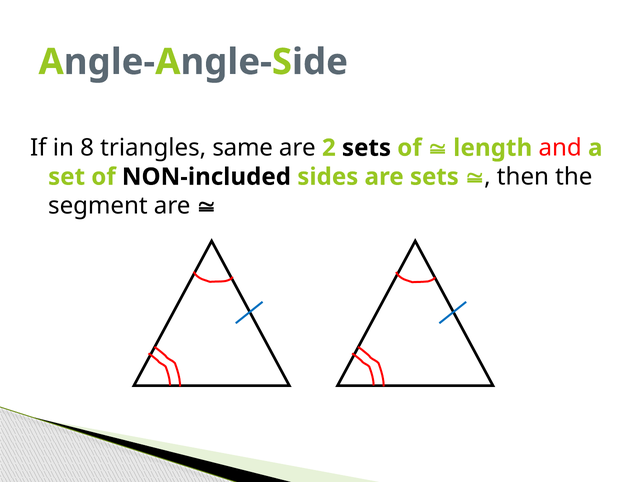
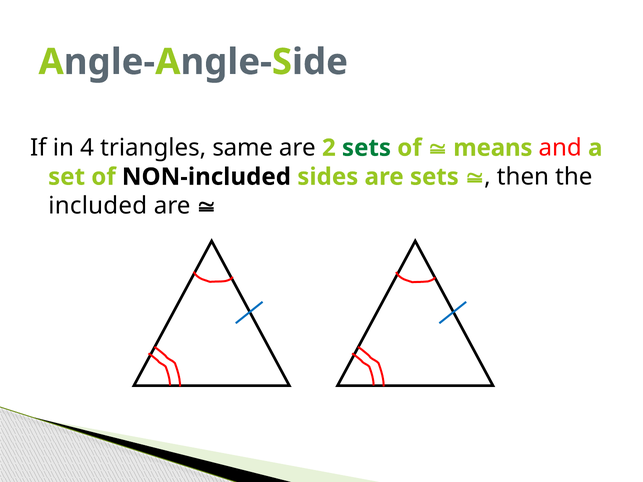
8: 8 -> 4 (87, 148)
sets colour: black -> green (366, 148)
length: length -> means (493, 148)
segment: segment -> included (98, 206)
